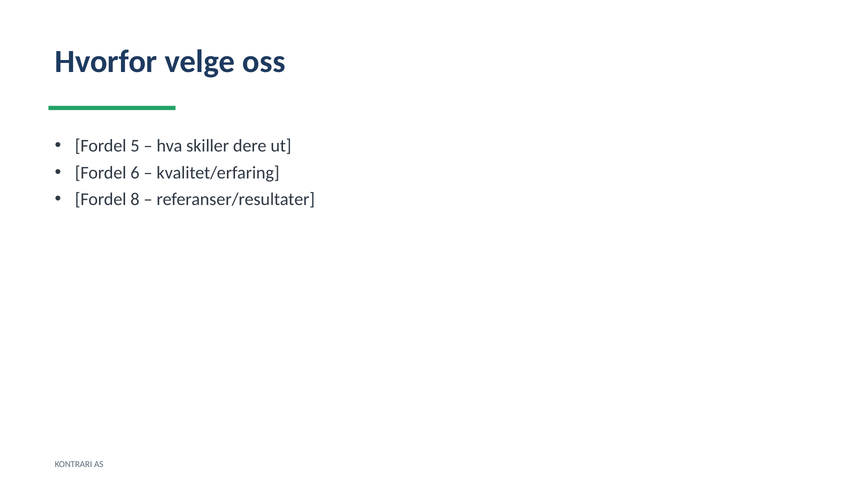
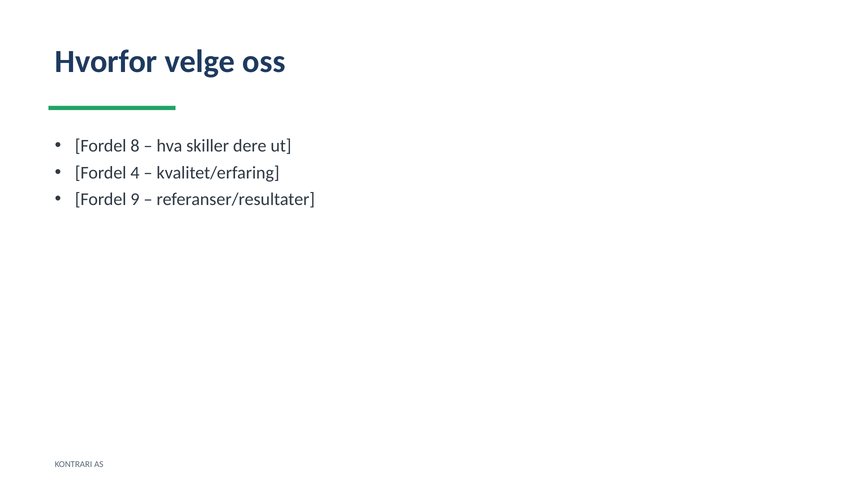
5: 5 -> 8 (135, 146)
6: 6 -> 4 (135, 173)
8: 8 -> 9 (135, 200)
